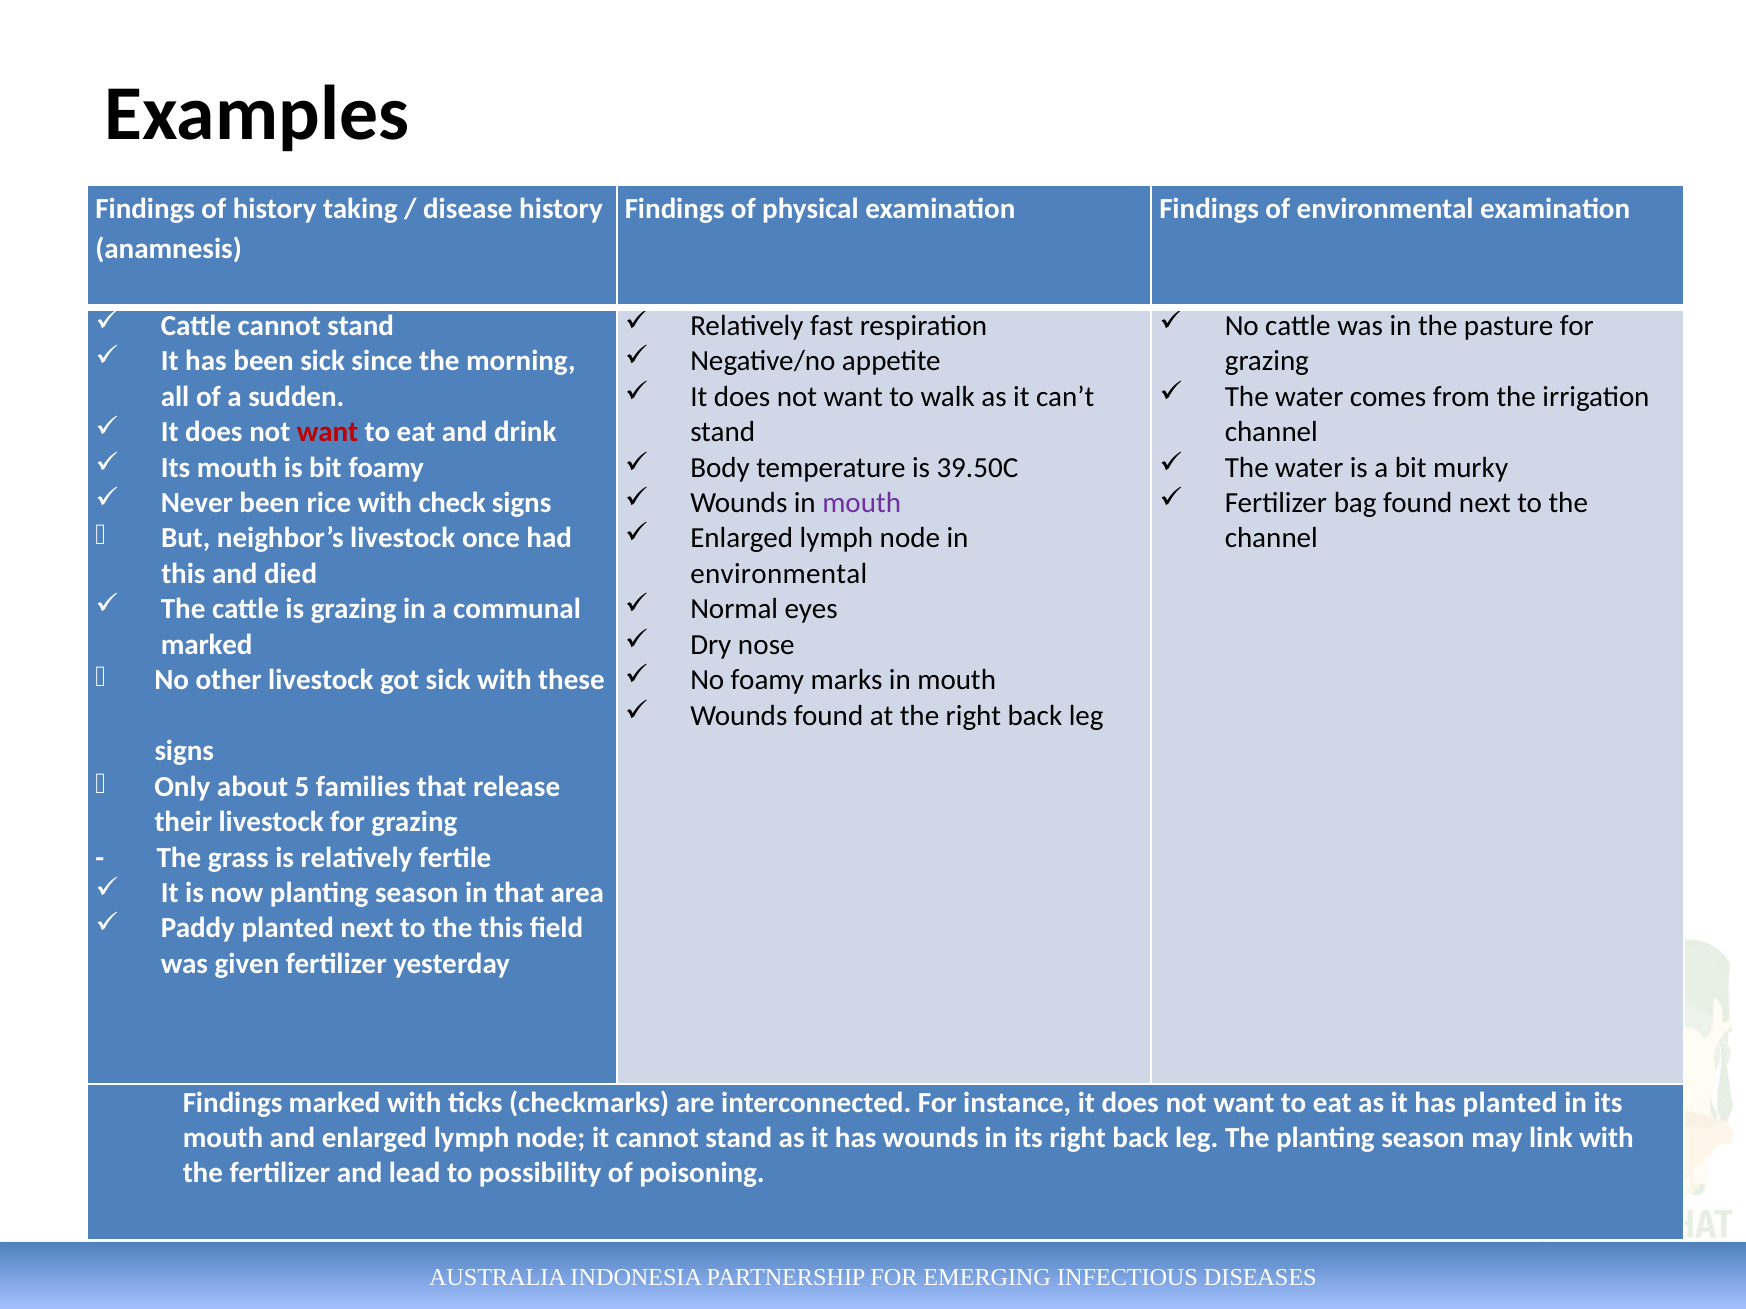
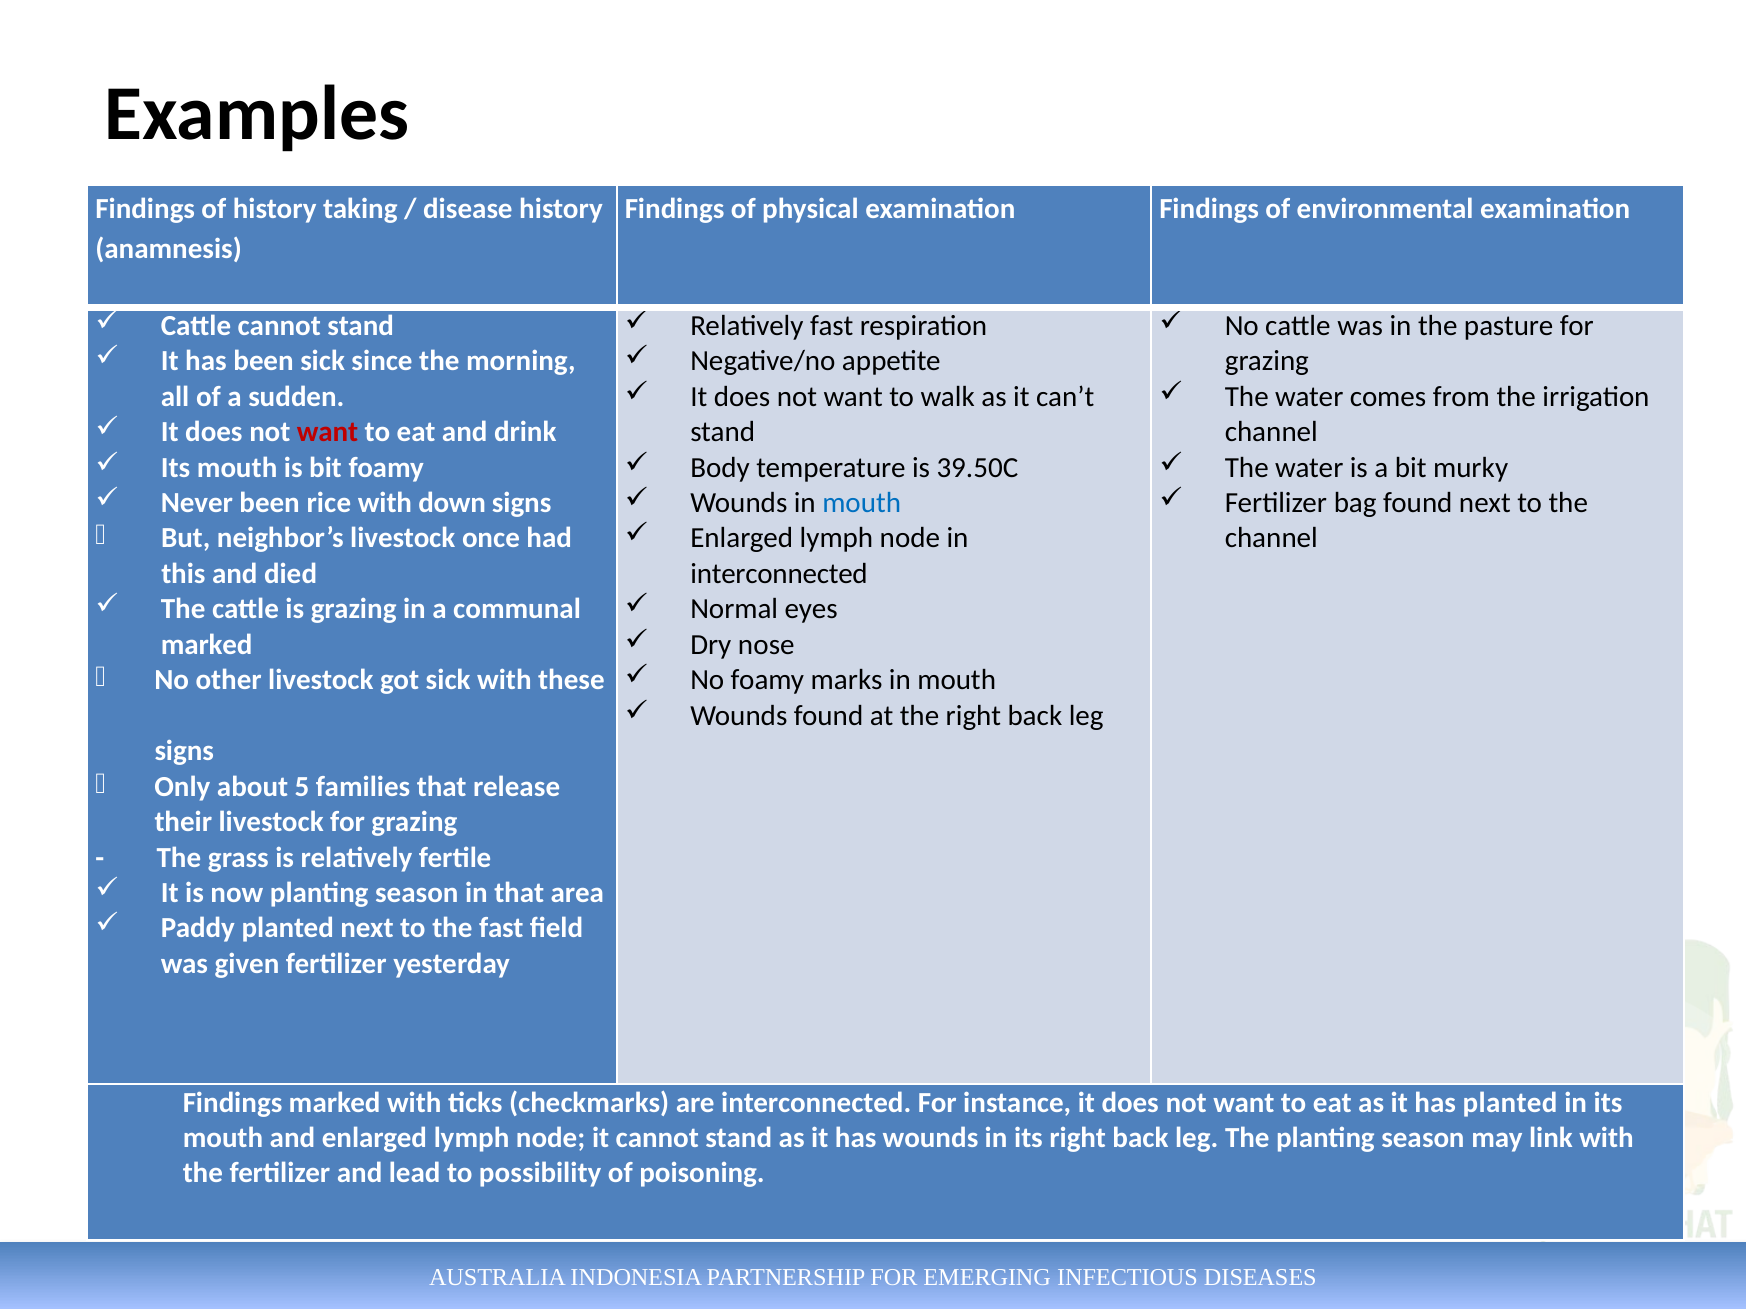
check: check -> down (452, 503)
mouth colour: purple -> blue (862, 503)
environmental: environmental -> interconnected (779, 574)
the this: this -> fast (501, 929)
